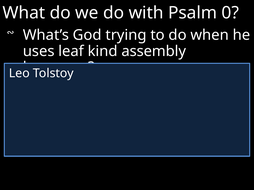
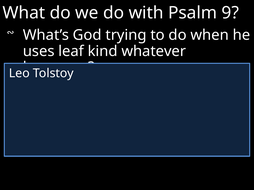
0: 0 -> 9 (230, 13)
assembly: assembly -> whatever (154, 51)
